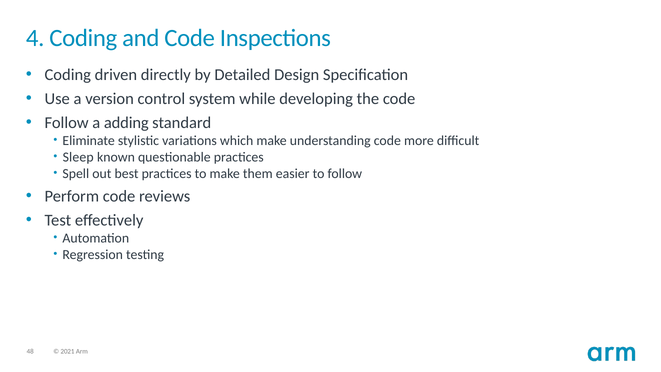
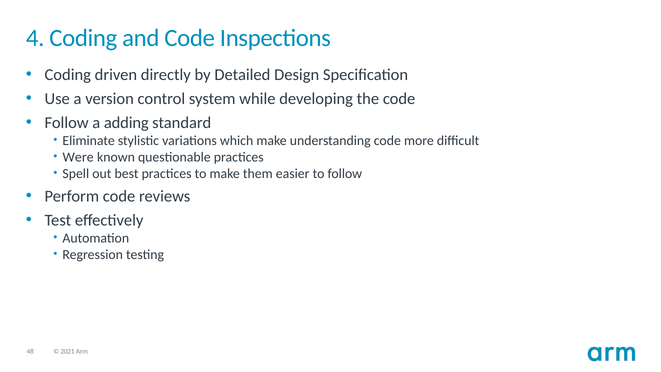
Sleep: Sleep -> Were (78, 157)
